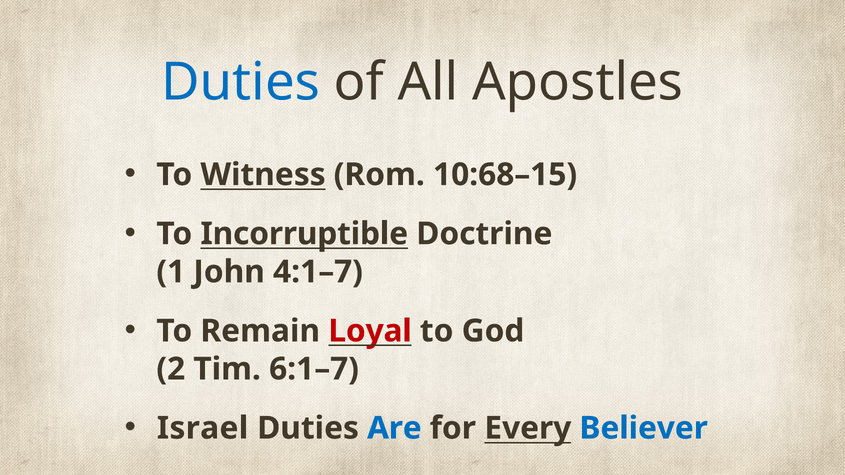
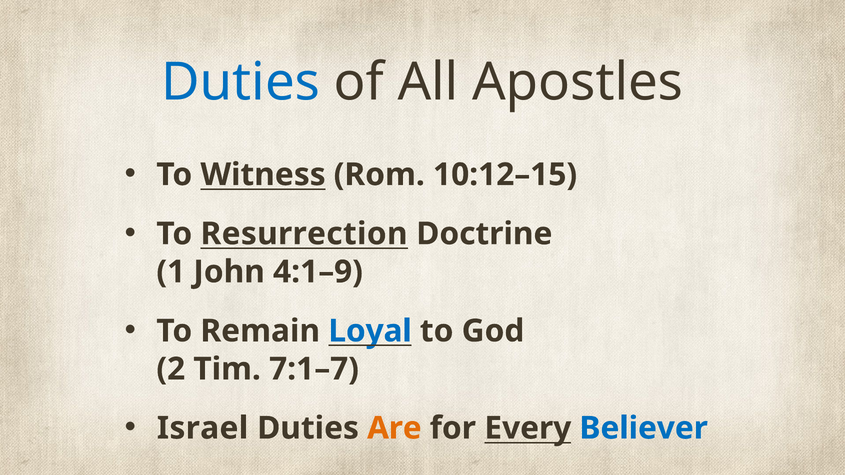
10:68–15: 10:68–15 -> 10:12–15 (505, 175)
Incorruptible: Incorruptible -> Resurrection (304, 234)
4:1–7: 4:1–7 -> 4:1–9 (318, 272)
Loyal colour: red -> blue (370, 331)
6:1–7: 6:1–7 -> 7:1–7 (314, 369)
Are colour: blue -> orange (394, 428)
